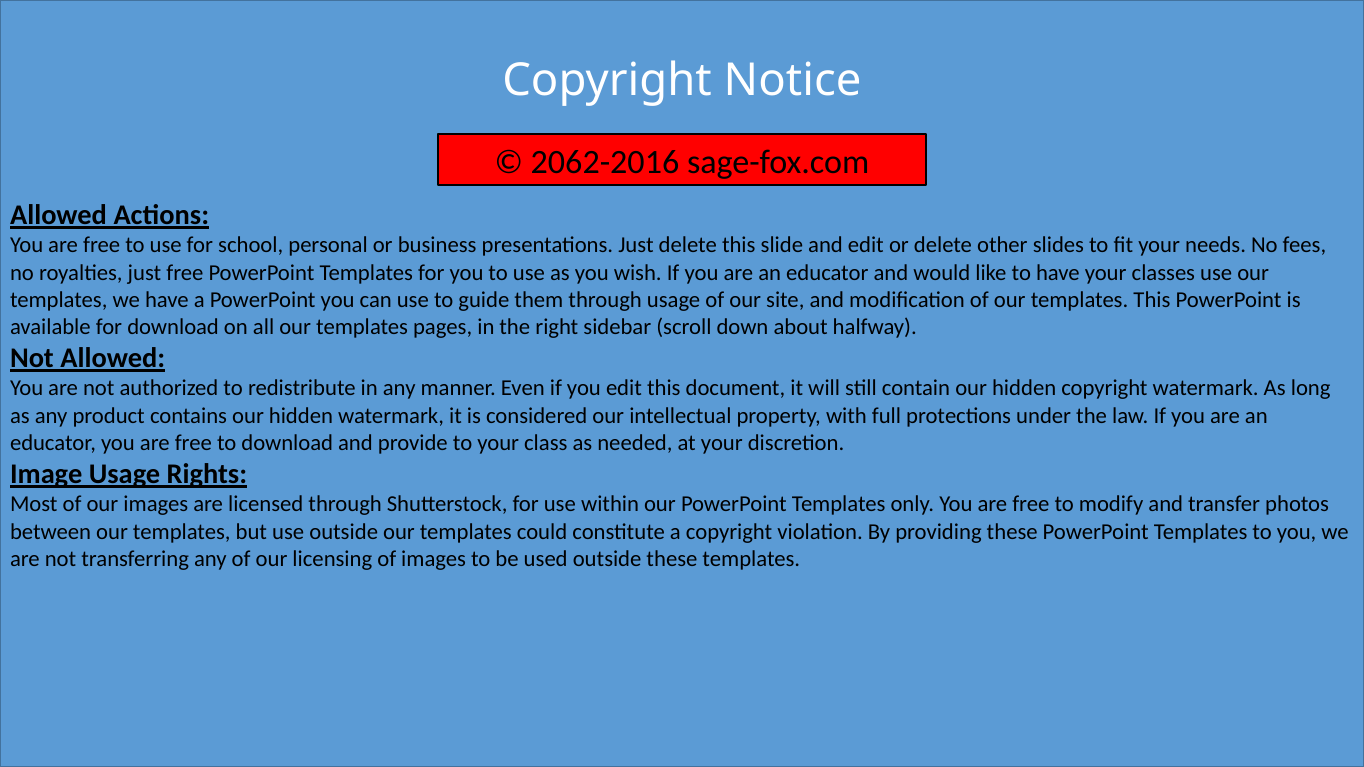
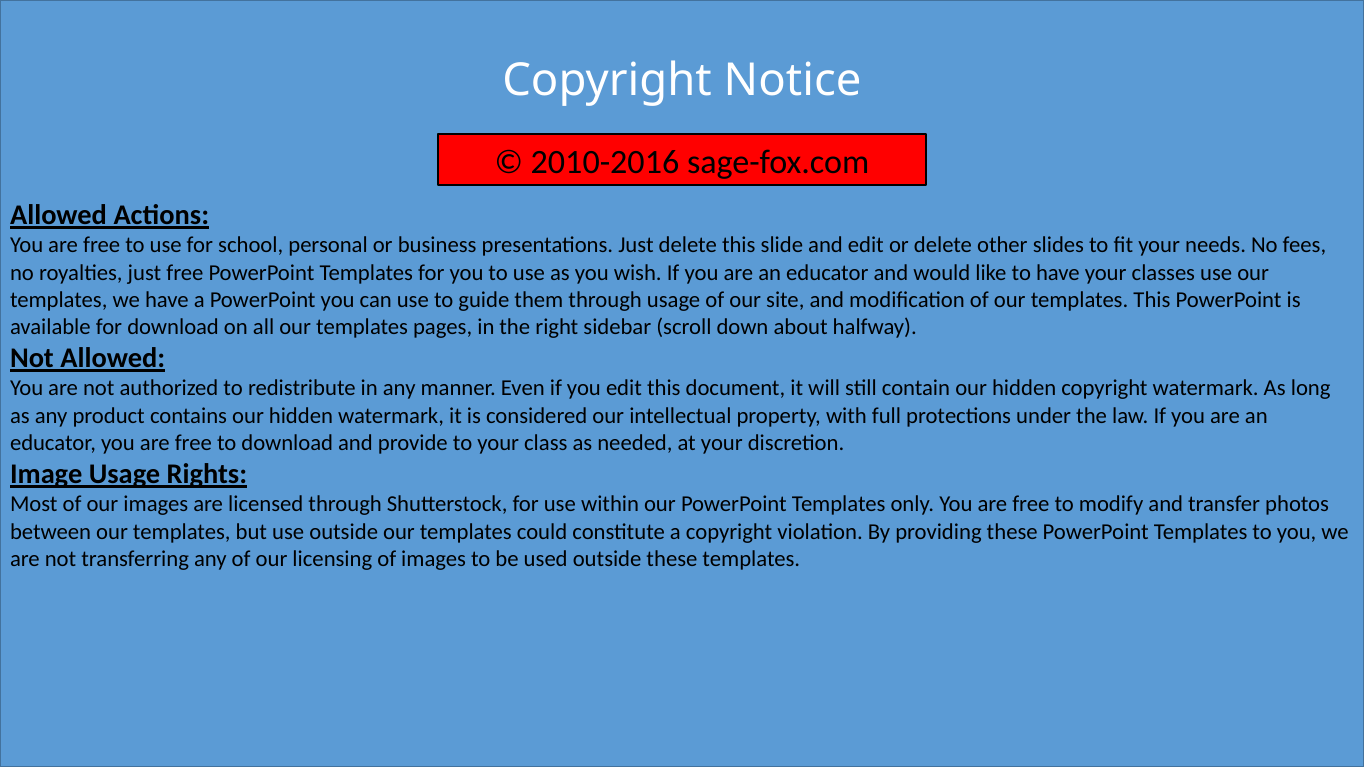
2062-2016: 2062-2016 -> 2010-2016 (605, 162)
